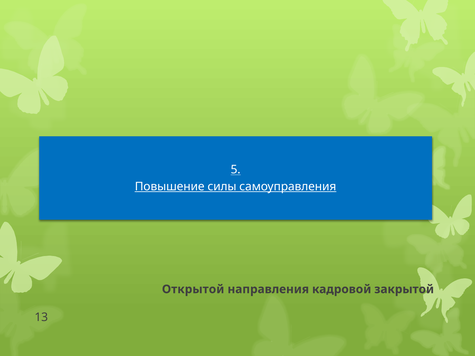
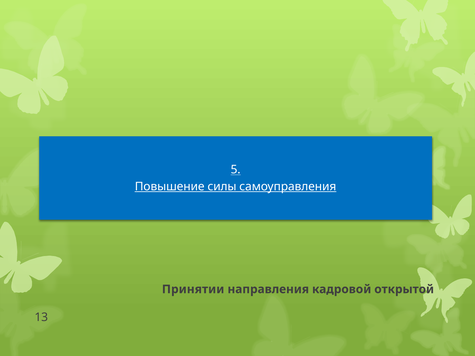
Открытой: Открытой -> Принятии (193, 289)
закрытой: закрытой -> открытой (404, 289)
